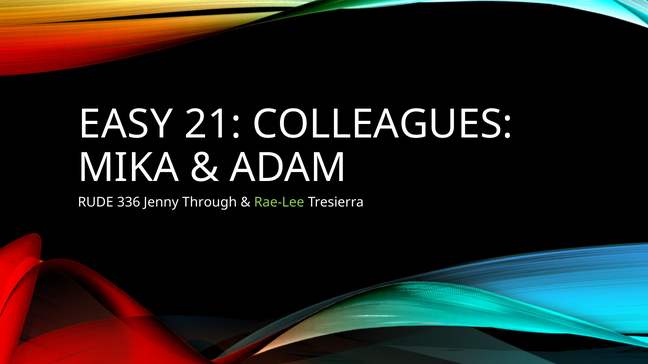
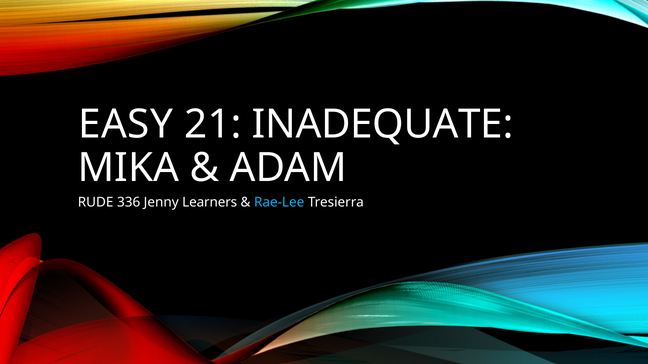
COLLEAGUES: COLLEAGUES -> INADEQUATE (383, 125)
Through: Through -> Learners (210, 203)
Rae-Lee colour: light green -> light blue (279, 203)
